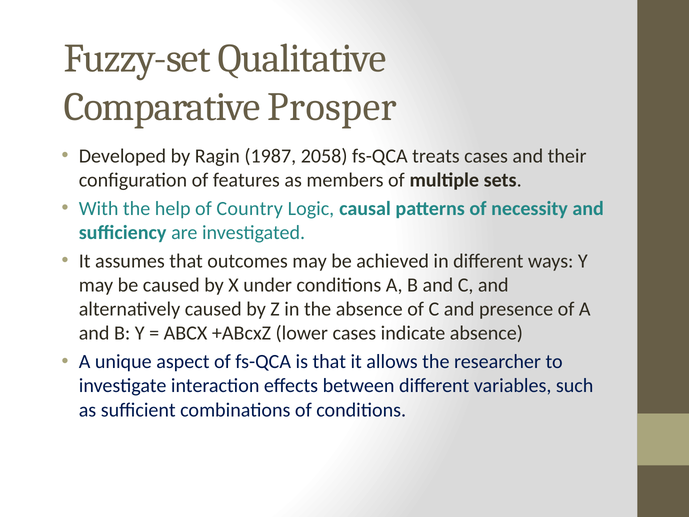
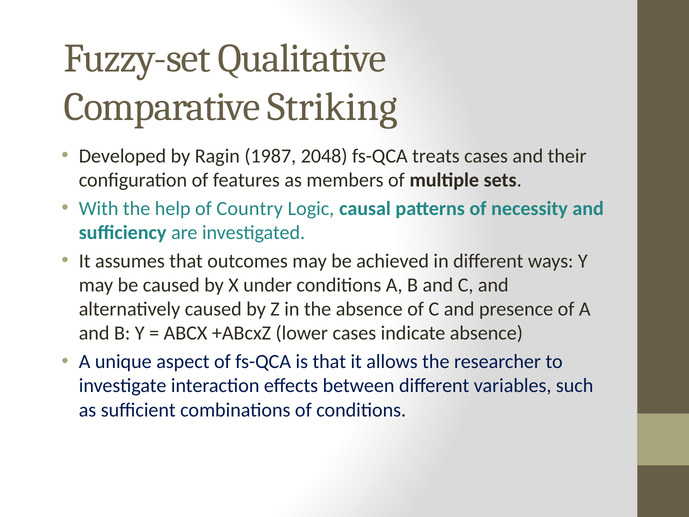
Prosper: Prosper -> Striking (332, 107)
2058: 2058 -> 2048 (324, 156)
